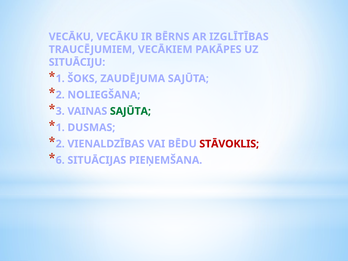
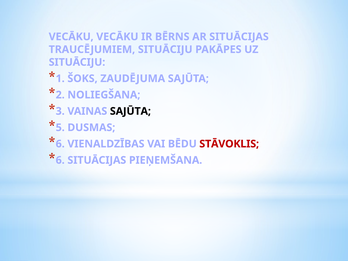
AR IZGLĪTĪBAS: IZGLĪTĪBAS -> SITUĀCIJAS (239, 37)
TRAUCĒJUMIEM VECĀKIEM: VECĀKIEM -> SITUĀCIJU (165, 49)
SAJŪTA colour: green -> black (130, 111)
1: 1 -> 5 (60, 128)
2: 2 -> 6 (60, 144)
